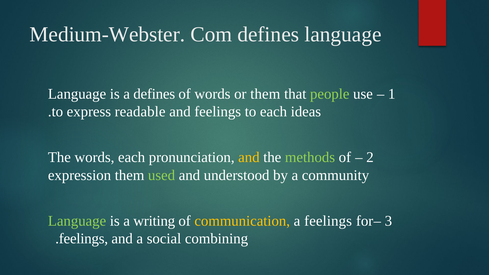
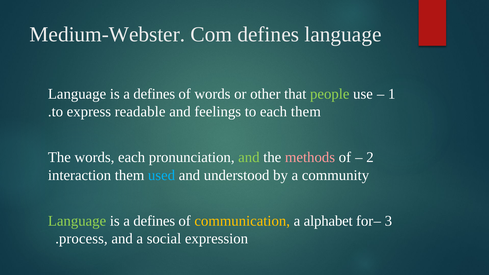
or them: them -> other (265, 94)
each ideas: ideas -> them (306, 112)
and colour: yellow -> light green (249, 157)
methods colour: light green -> pink (310, 157)
expression: expression -> interaction (80, 175)
used colour: light green -> light blue (162, 175)
writing: writing -> defines (154, 221)
a feelings: feelings -> alphabet (328, 221)
feelings: feelings -> process (83, 239)
combining: combining -> expression (217, 239)
